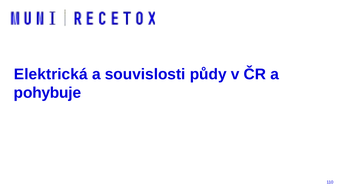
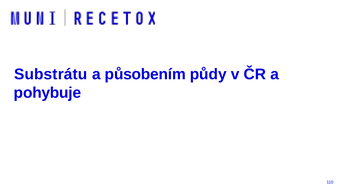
Elektrická: Elektrická -> Substrátu (51, 74)
souvislosti: souvislosti -> působením (145, 74)
